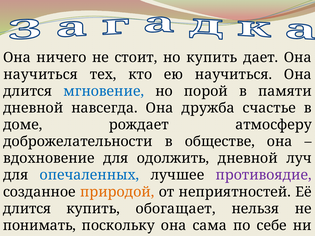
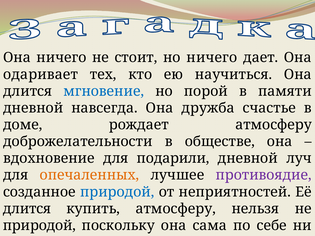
но купить: купить -> ничего (212, 58)
научиться: научиться -> одаривает (41, 74)
для одолжить: одолжить -> подарили (173, 158)
опечаленных colour: blue -> orange (89, 175)
природой colour: orange -> blue (117, 192)
купить обогащает: обогащает -> атмосферу (176, 209)
понимать: понимать -> природой (39, 226)
